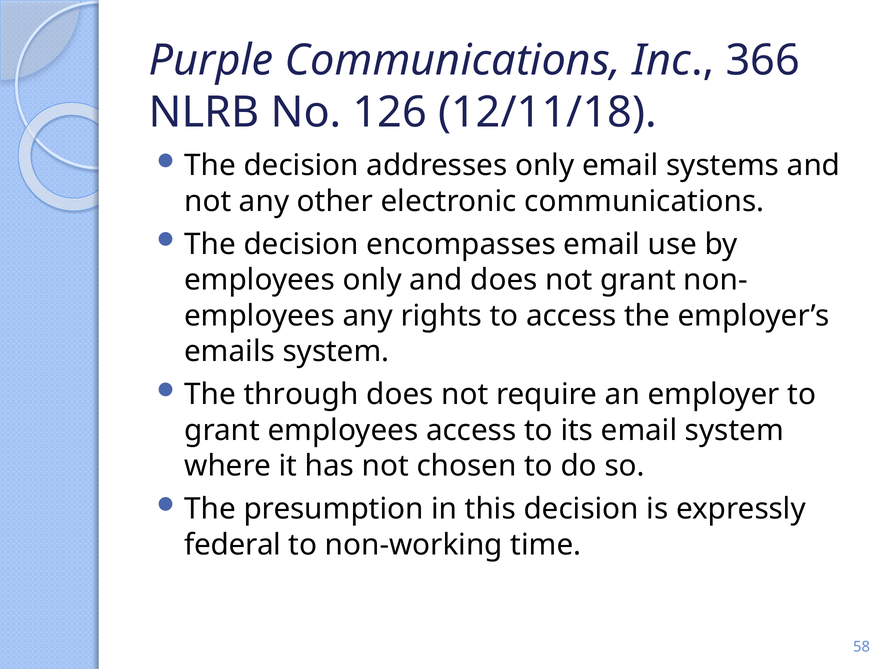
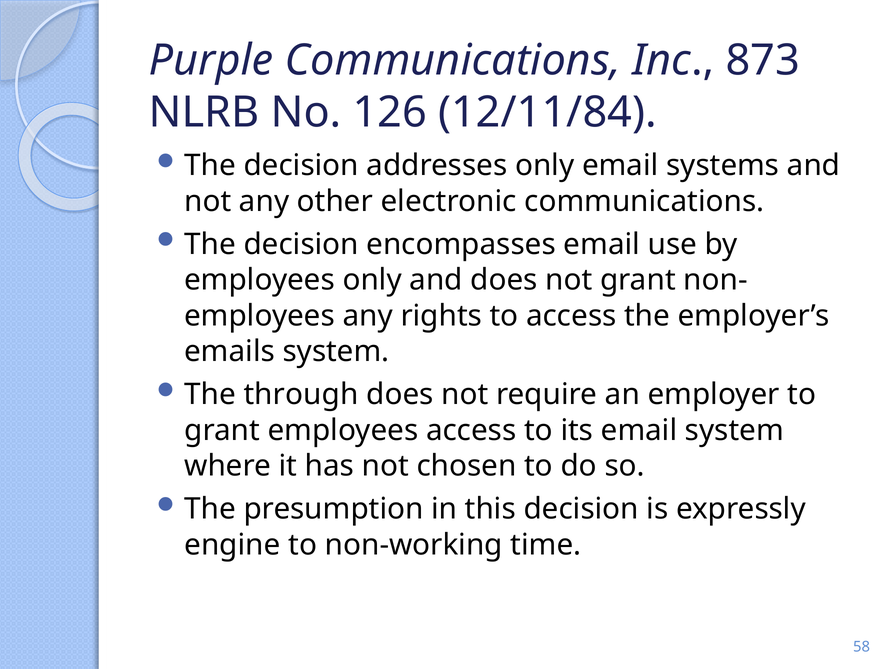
366: 366 -> 873 (763, 60)
12/11/18: 12/11/18 -> 12/11/84 (547, 112)
federal: federal -> engine (232, 544)
